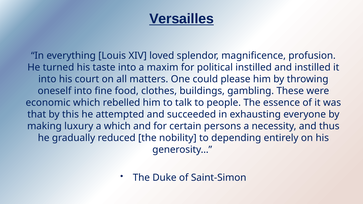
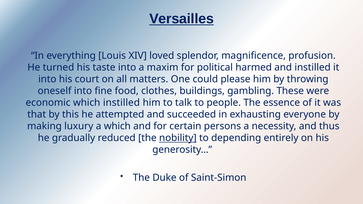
political instilled: instilled -> harmed (254, 67)
which rebelled: rebelled -> instilled (121, 103)
nobility underline: none -> present (178, 138)
